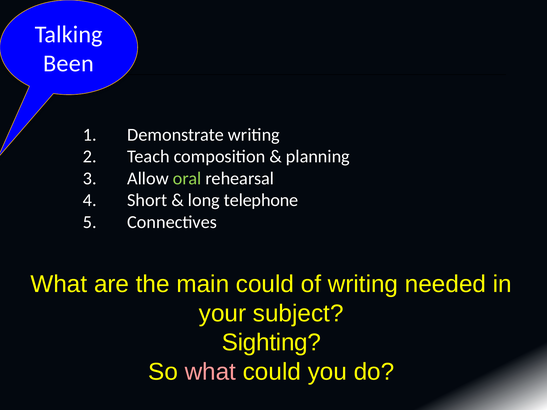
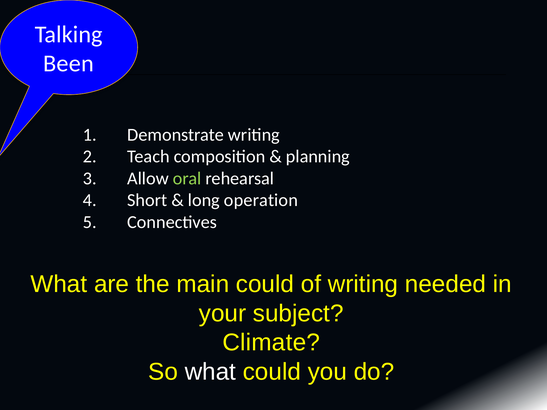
telephone: telephone -> operation (261, 200)
Sighting: Sighting -> Climate (271, 343)
what colour: pink -> white (210, 372)
